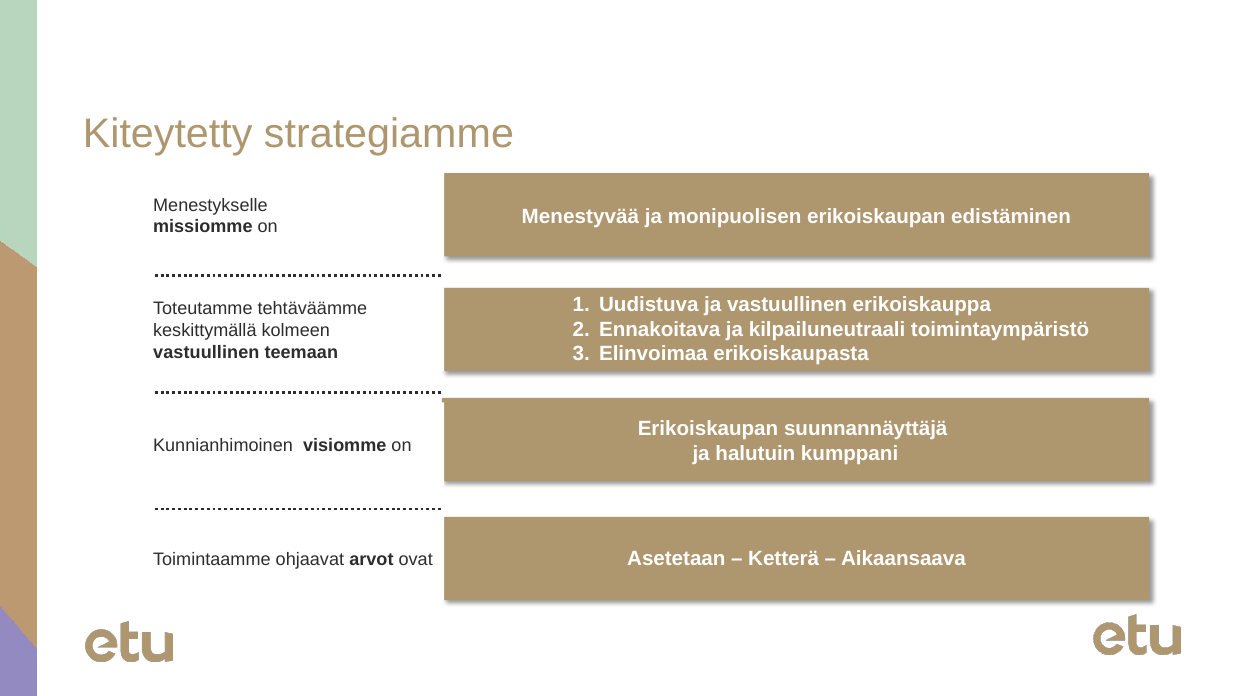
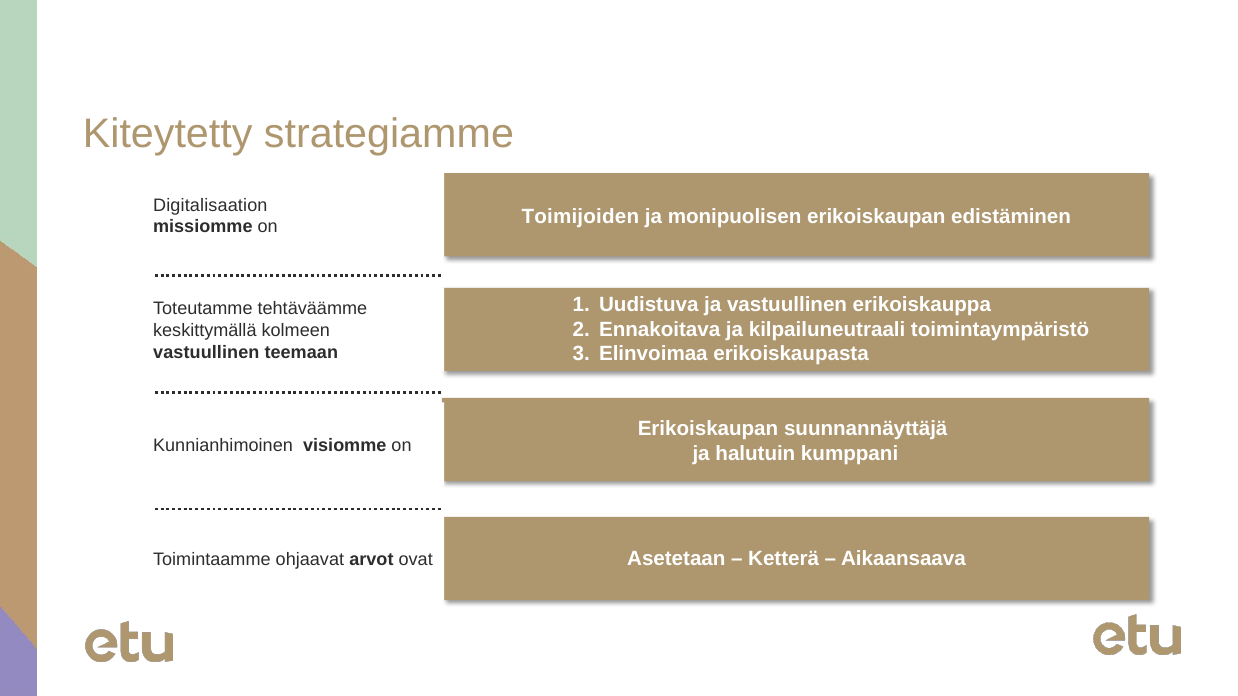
Menestykselle: Menestykselle -> Digitalisaation (210, 205)
Menestyvää: Menestyvää -> Toimijoiden (580, 216)
